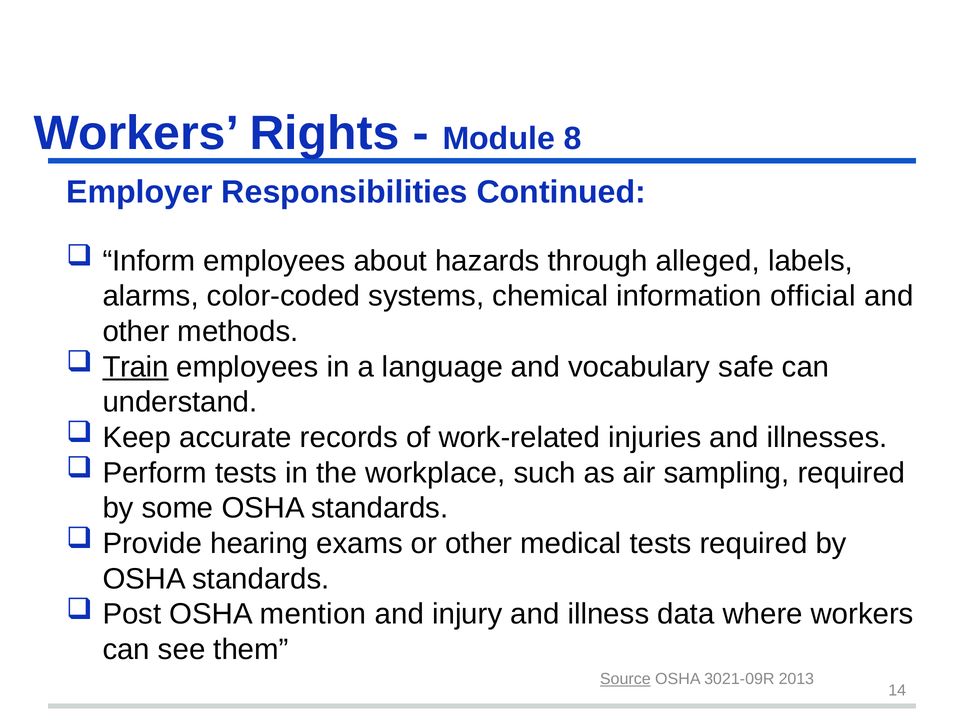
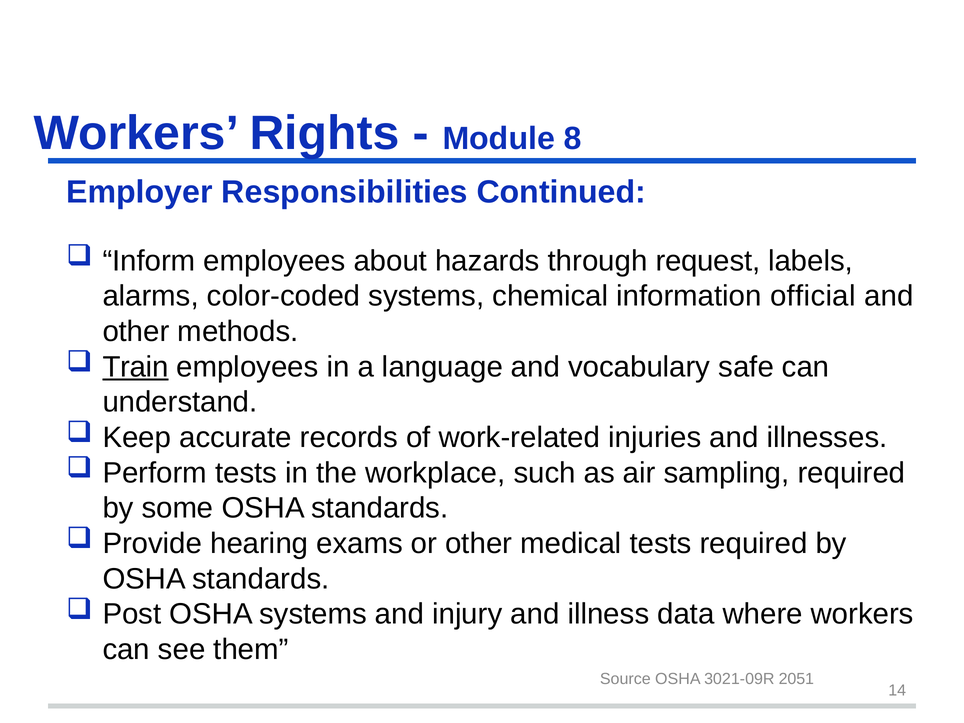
alleged: alleged -> request (708, 261)
OSHA mention: mention -> systems (313, 614)
Source underline: present -> none (625, 679)
2013: 2013 -> 2051 (796, 679)
